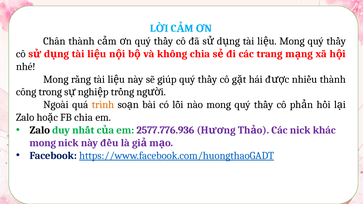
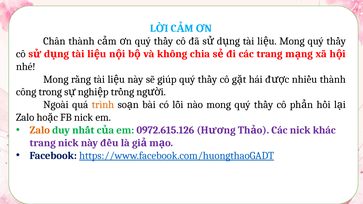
FB chia: chia -> nick (84, 118)
Zalo colour: black -> orange (40, 130)
2577.776.936: 2577.776.936 -> 0972.615.126 (165, 130)
mong: mong -> trang (43, 143)
